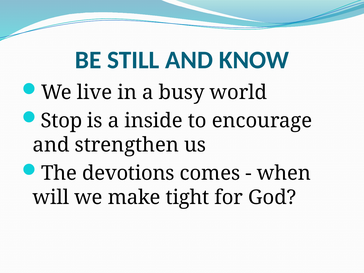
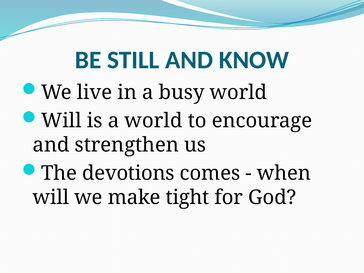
Stop: Stop -> Will (61, 121)
a inside: inside -> world (153, 121)
